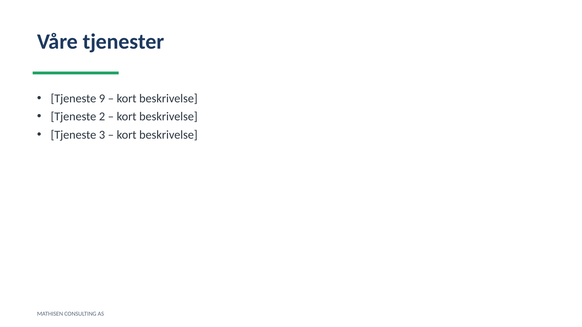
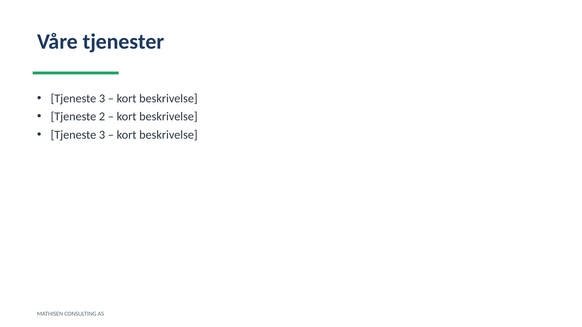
9: 9 -> 3 (102, 99)
